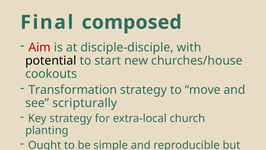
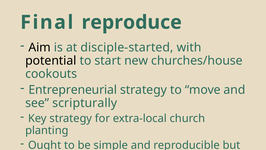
composed: composed -> reproduce (132, 22)
Aim colour: red -> black (40, 47)
disciple-disciple: disciple-disciple -> disciple-started (127, 47)
Transformation: Transformation -> Entrepreneurial (73, 90)
